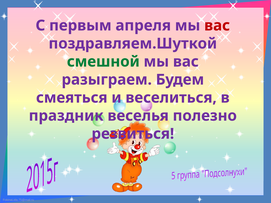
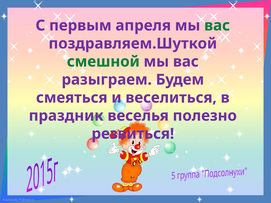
вас colour: red -> green (217, 26)
